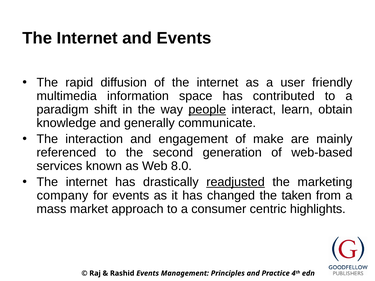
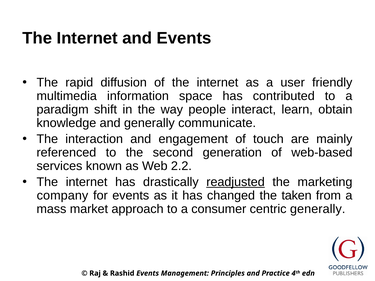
people underline: present -> none (207, 110)
make: make -> touch (268, 139)
8.0: 8.0 -> 2.2 (181, 166)
centric highlights: highlights -> generally (318, 209)
